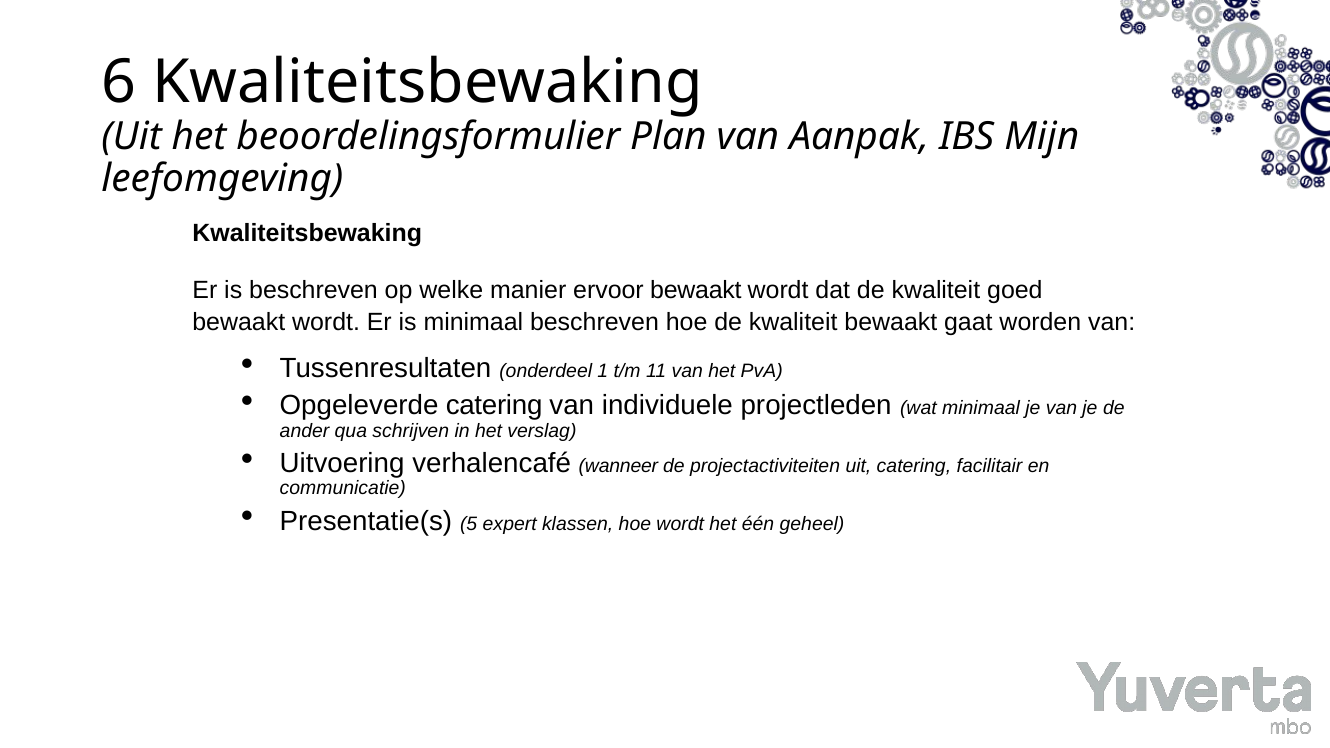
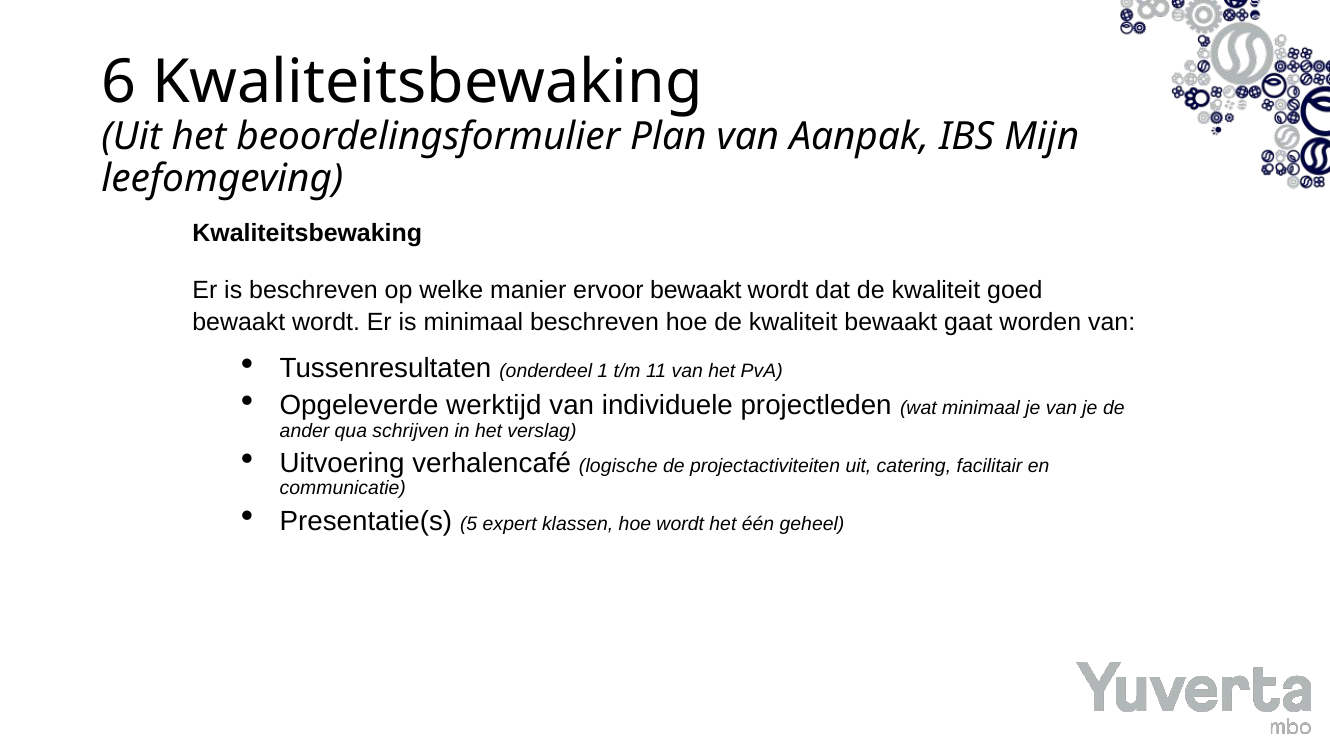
Opgeleverde catering: catering -> werktijd (494, 405)
wanneer: wanneer -> logische (618, 466)
